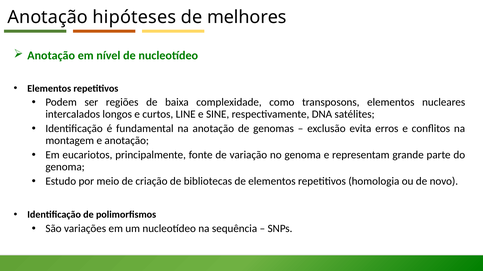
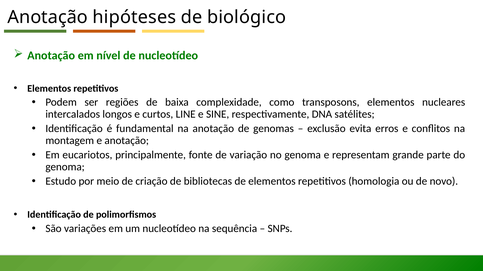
melhores: melhores -> biológico (247, 17)
